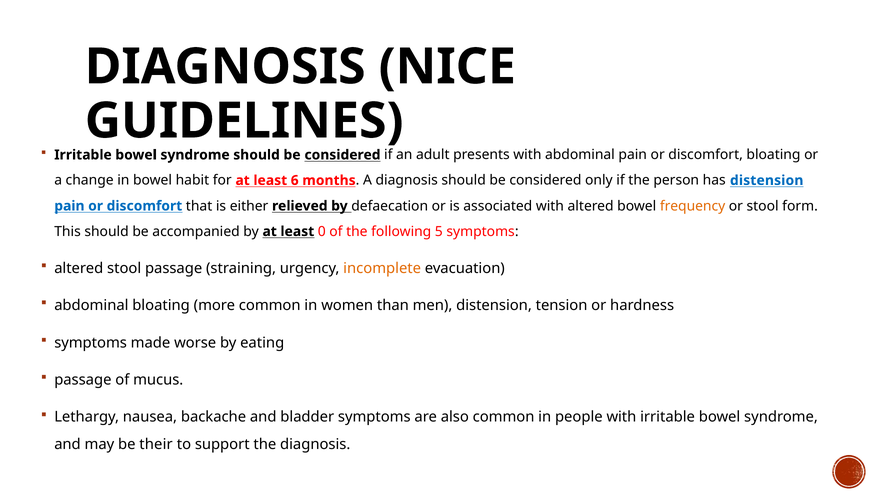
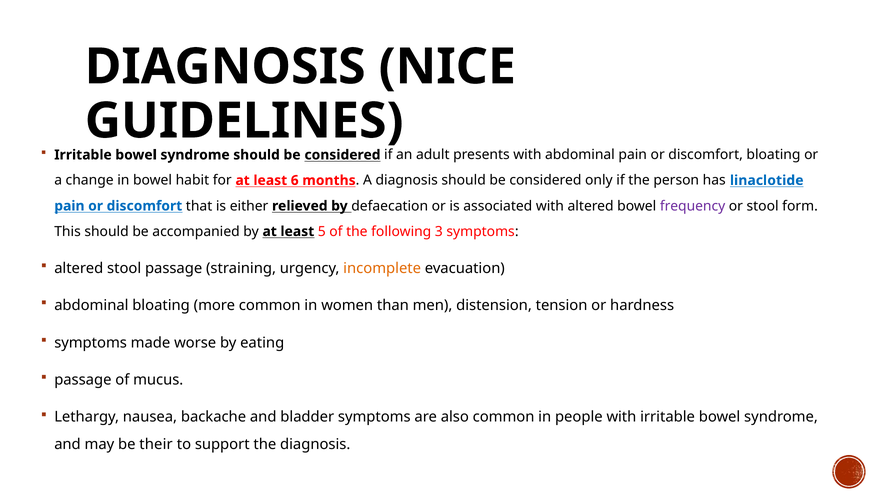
has distension: distension -> linaclotide (767, 180)
frequency colour: orange -> purple (693, 206)
0: 0 -> 5 (322, 231)
5: 5 -> 3 (439, 231)
